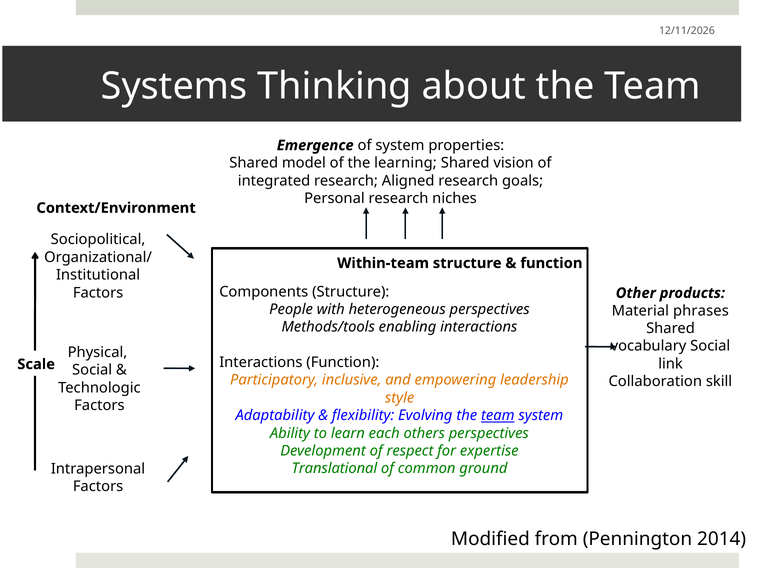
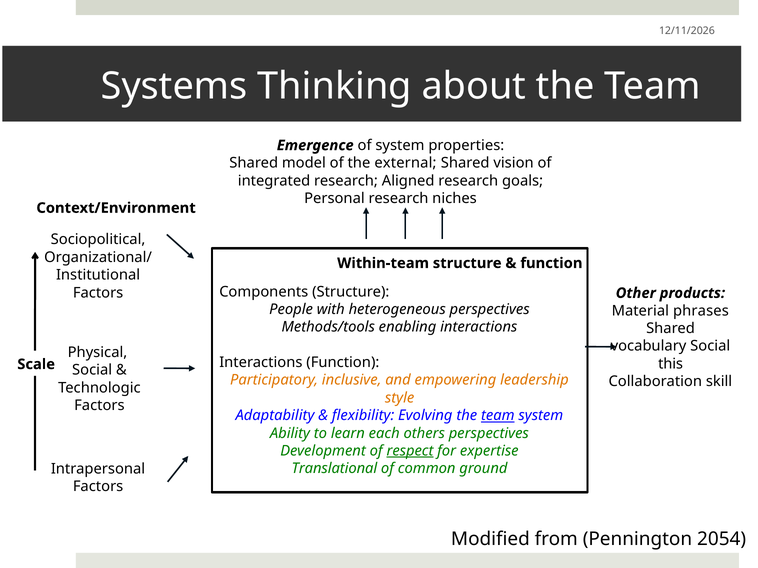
learning: learning -> external (405, 163)
link: link -> this (671, 364)
respect underline: none -> present (410, 451)
2014: 2014 -> 2054 (722, 539)
